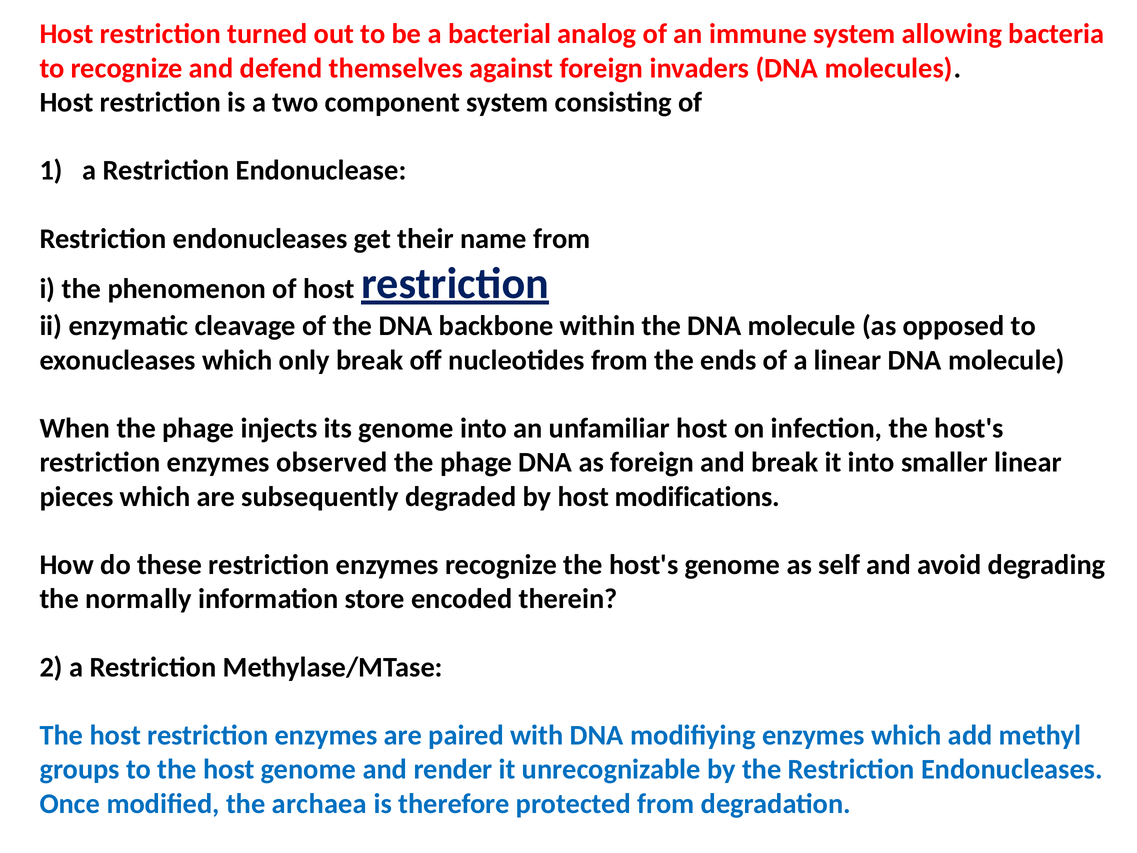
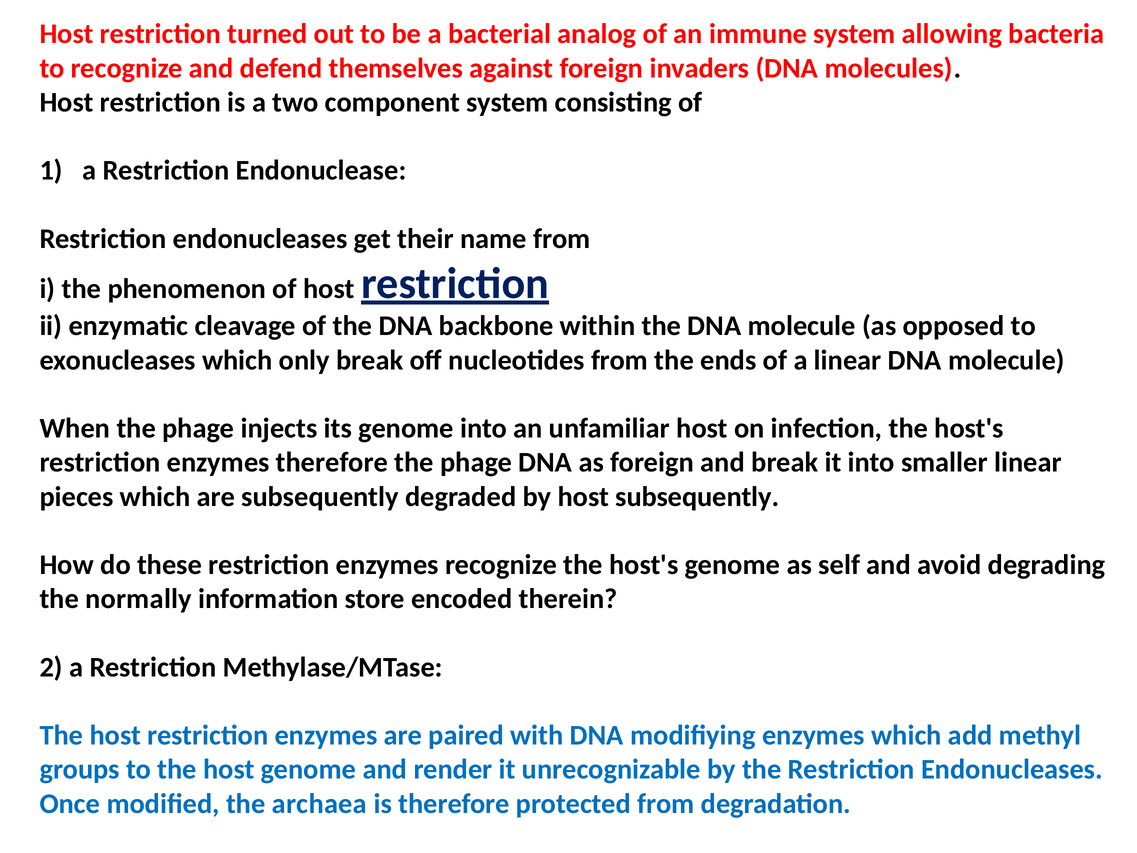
enzymes observed: observed -> therefore (332, 462)
host modifications: modifications -> subsequently (697, 496)
